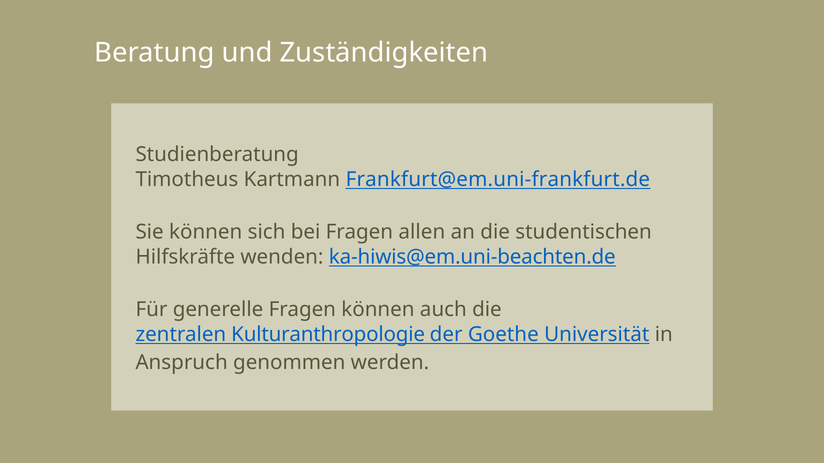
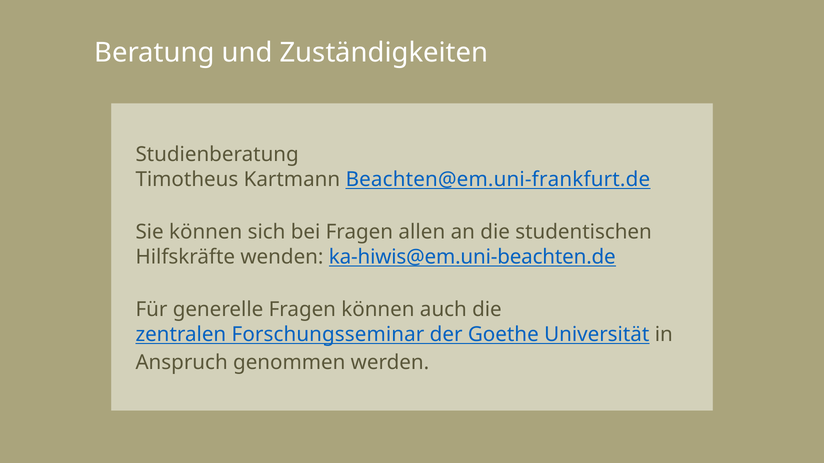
Frankfurt@em.uni-frankfurt.de: Frankfurt@em.uni-frankfurt.de -> Beachten@em.uni-frankfurt.de (498, 179)
Kulturanthropologie: Kulturanthropologie -> Forschungsseminar (328, 335)
